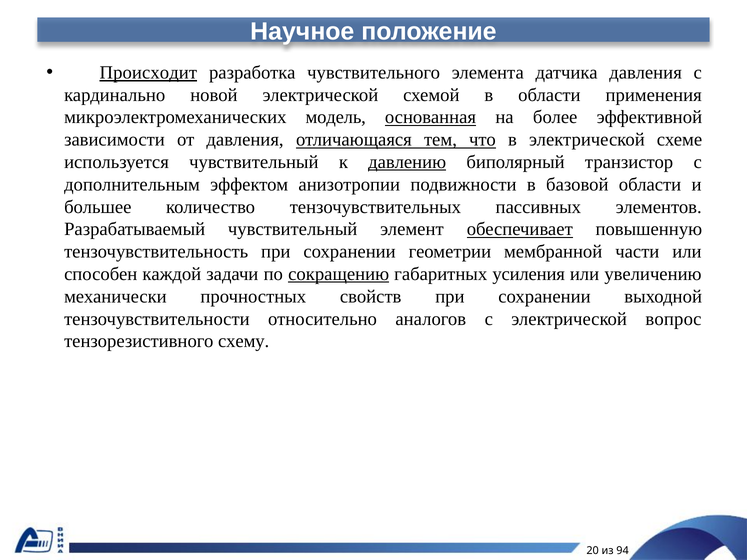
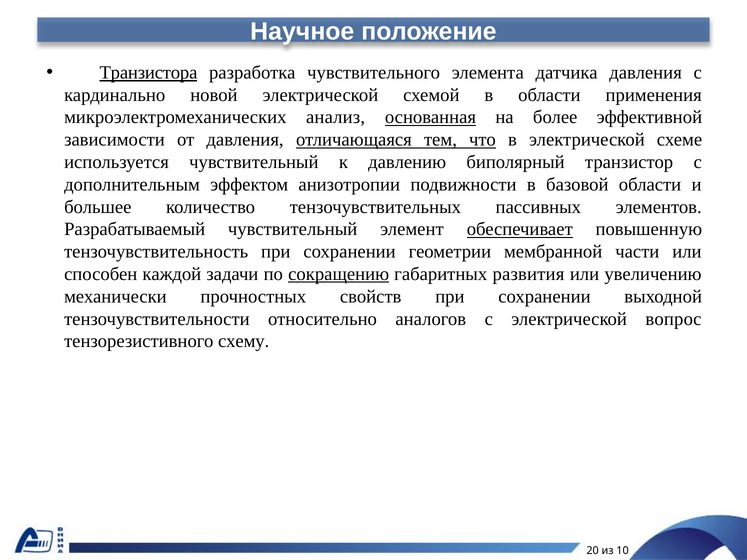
Происходит: Происходит -> Транзистора (148, 73)
модель: модель -> анализ (336, 117)
давлению underline: present -> none (407, 162)
усиления: усиления -> развития (528, 274)
94: 94 -> 10 (623, 551)
